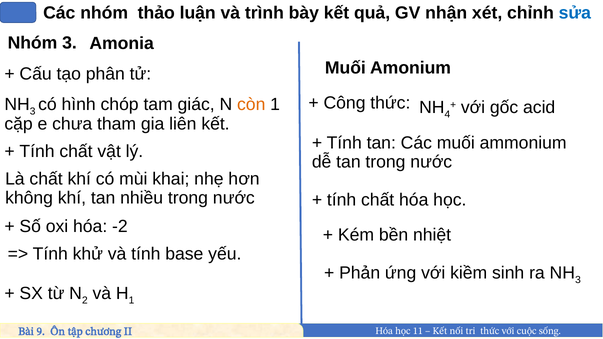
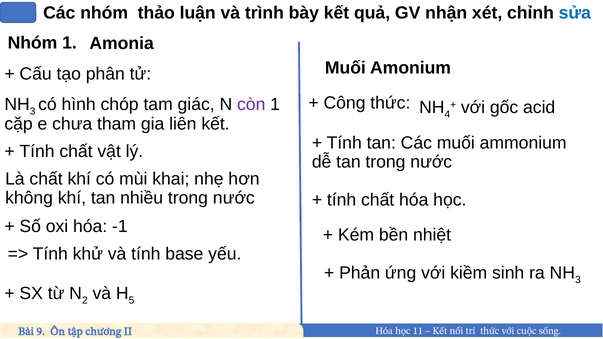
Nhóm 3: 3 -> 1 (70, 43)
còn colour: orange -> purple (251, 104)
-2: -2 -> -1 (120, 227)
1: 1 -> 5 (131, 300)
